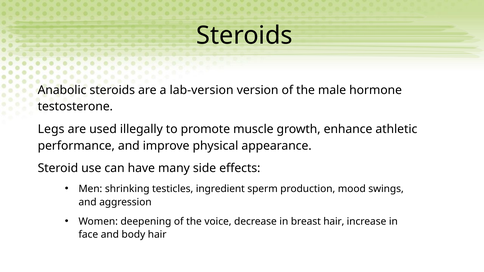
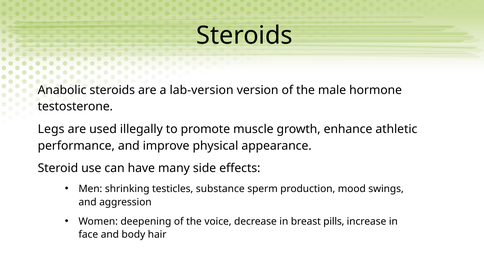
ingredient: ingredient -> substance (220, 189)
breast hair: hair -> pills (334, 222)
